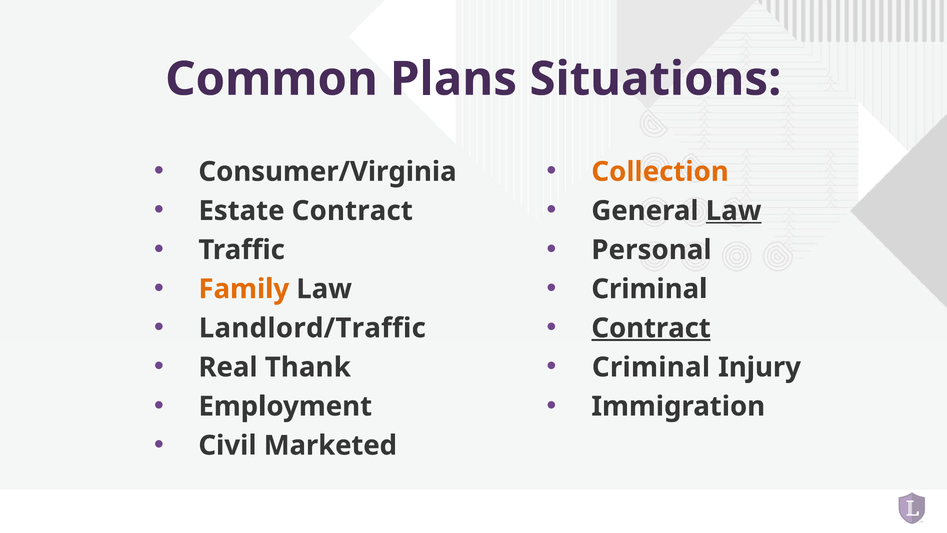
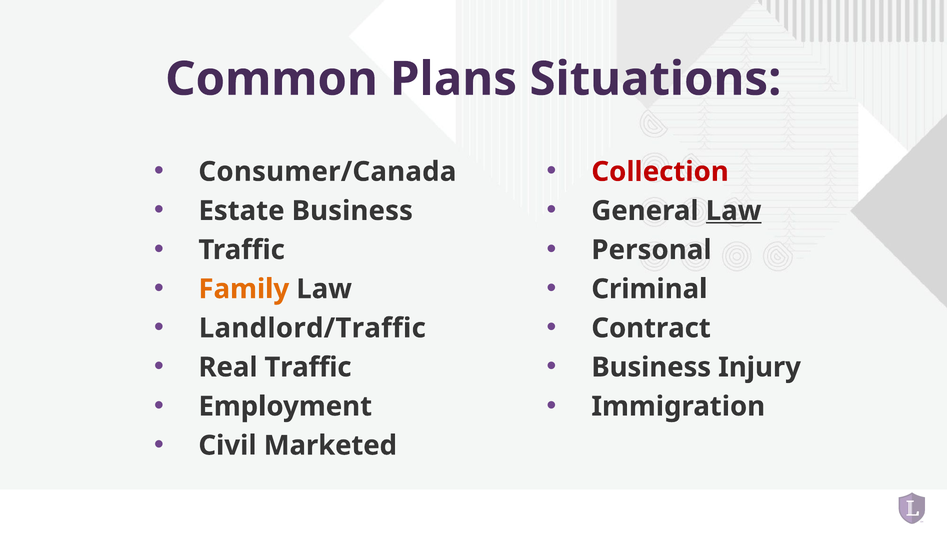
Consumer/Virginia: Consumer/Virginia -> Consumer/Canada (327, 172)
Collection colour: orange -> red (660, 172)
Estate Contract: Contract -> Business (352, 211)
Contract underline: present -> none (651, 328)
Real Thank: Thank -> Traffic (308, 367)
Criminal: Criminal -> Business (651, 367)
